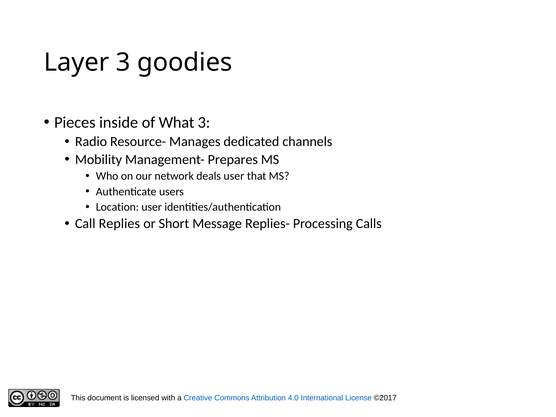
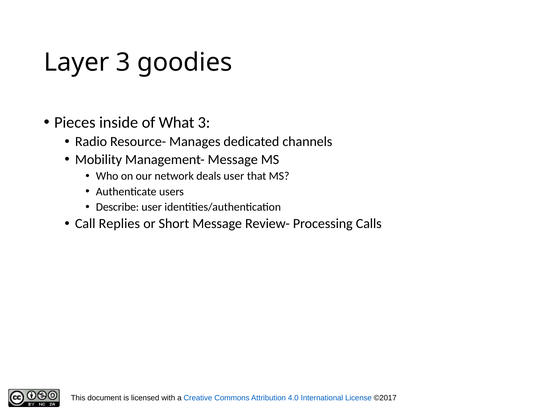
Management- Prepares: Prepares -> Message (233, 160)
Location: Location -> Describe (117, 207)
Replies-: Replies- -> Review- (267, 224)
